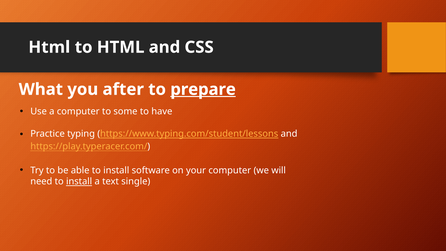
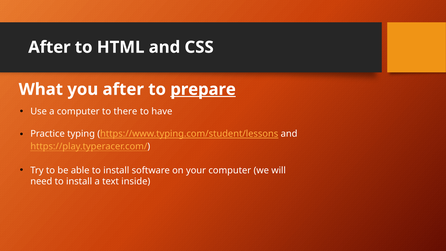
Html: Html -> After (49, 47)
some: some -> there (125, 111)
install underline: present -> none (79, 181)
single: single -> inside (136, 181)
